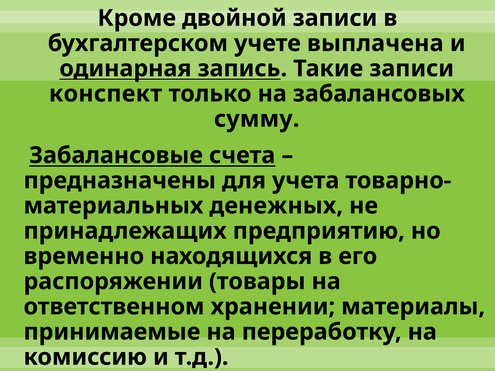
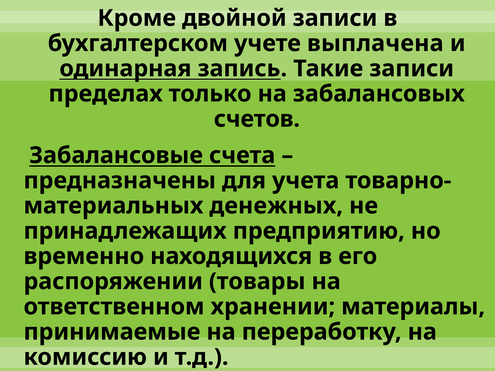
конспект: конспект -> пределах (106, 94)
сумму: сумму -> счетов (257, 119)
